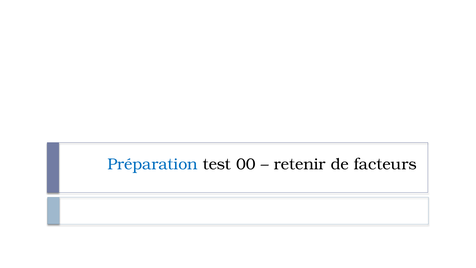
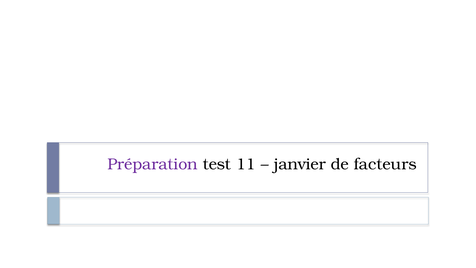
Préparation colour: blue -> purple (153, 164)
00: 00 -> 11 (246, 164)
retenir: retenir -> janvier (300, 164)
